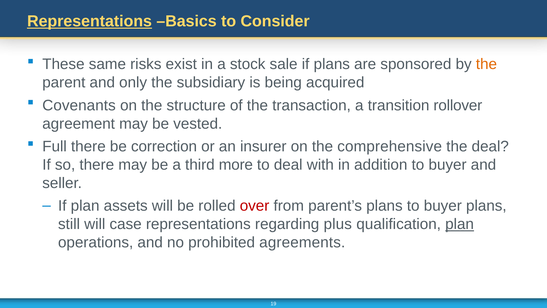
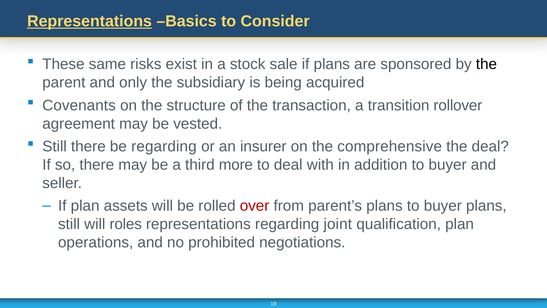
the colour: orange -> black (486, 64)
Full: Full -> Still (55, 146)
be correction: correction -> regarding (164, 146)
case: case -> roles (126, 224)
plus: plus -> joint (338, 224)
plan underline: present -> none (460, 224)
agreements: agreements -> negotiations (302, 242)
